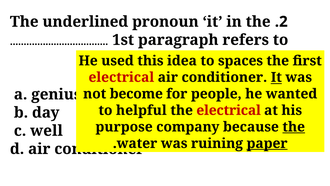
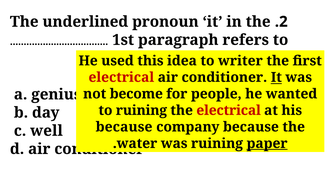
spaces: spaces -> writer (240, 61)
to helpful: helpful -> ruining (141, 110)
purpose: purpose -> because (124, 127)
the underline: present -> none (294, 127)
